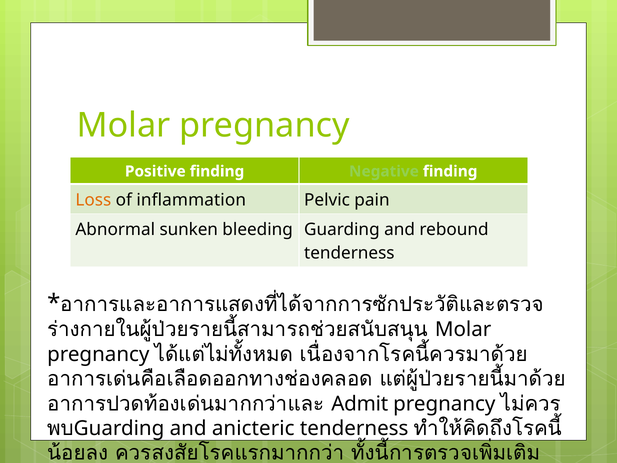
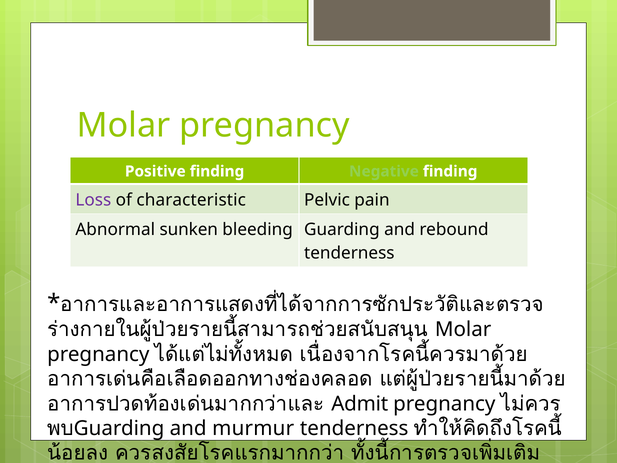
Loss colour: orange -> purple (93, 200)
inflammation: inflammation -> characteristic (191, 200)
anicteric: anicteric -> murmur (253, 428)
